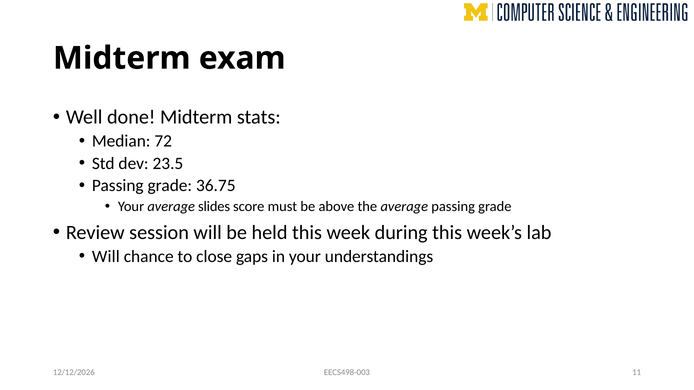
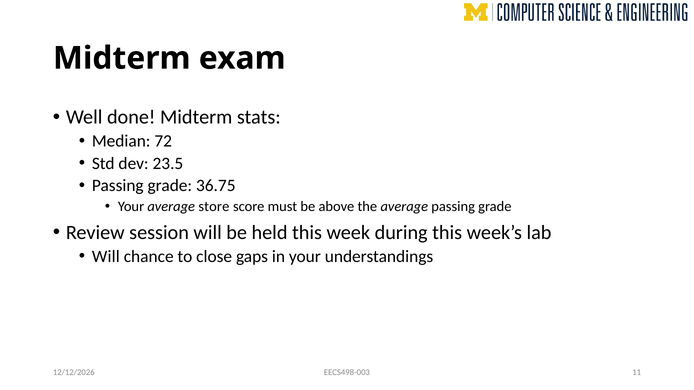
slides: slides -> store (214, 207)
